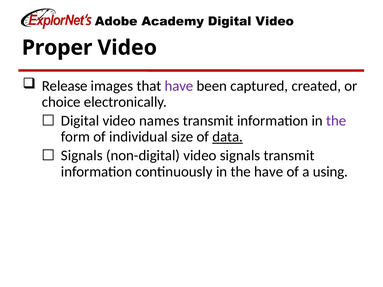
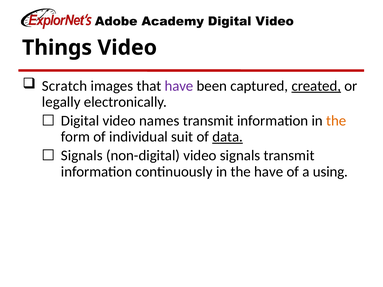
Proper: Proper -> Things (57, 48)
Release: Release -> Scratch (65, 86)
created underline: none -> present (316, 86)
choice: choice -> legally (61, 102)
the colour: purple -> orange (336, 121)
size: size -> suit (182, 137)
